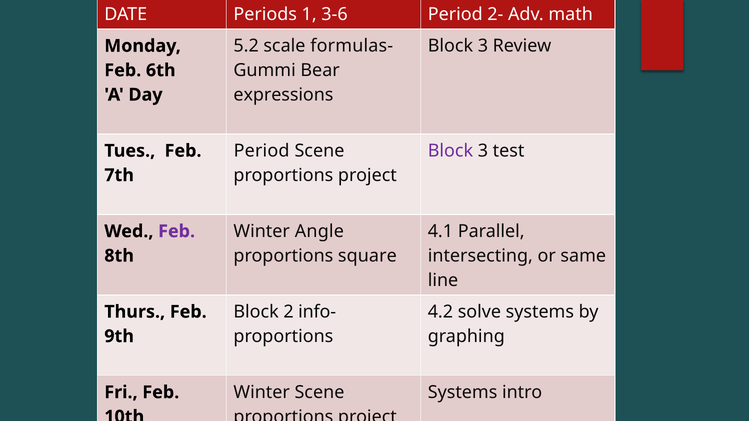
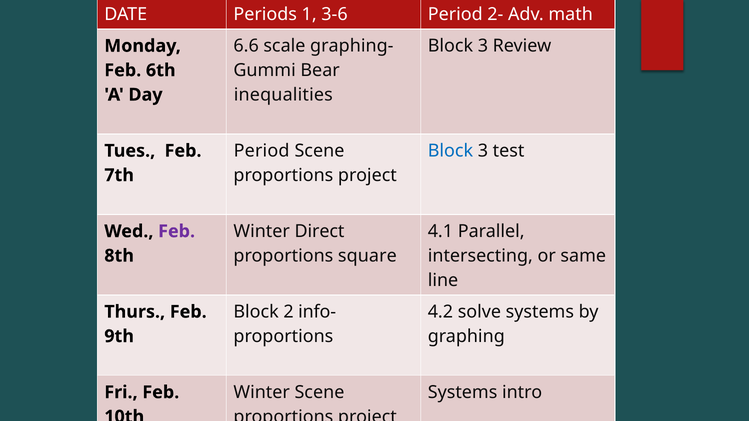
5.2: 5.2 -> 6.6 (246, 46)
formulas-: formulas- -> graphing- (352, 46)
expressions: expressions -> inequalities (283, 95)
Block colour: purple -> blue (450, 151)
Angle: Angle -> Direct (320, 231)
